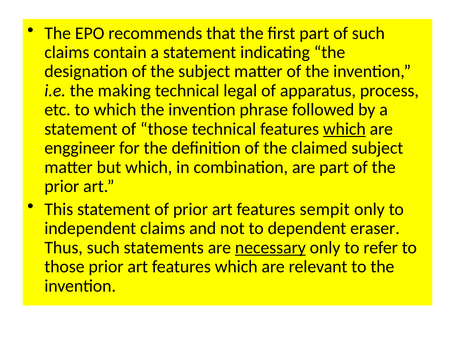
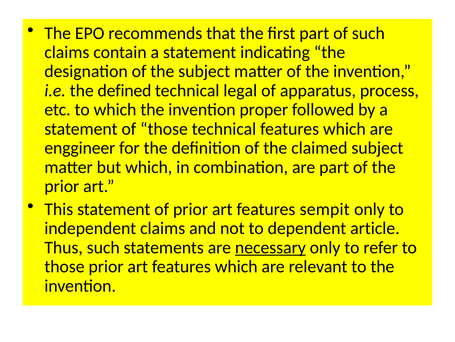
making: making -> defined (124, 90)
phrase: phrase -> proper (264, 110)
which underline: present -> none (344, 129)
eraser: eraser -> article (375, 228)
